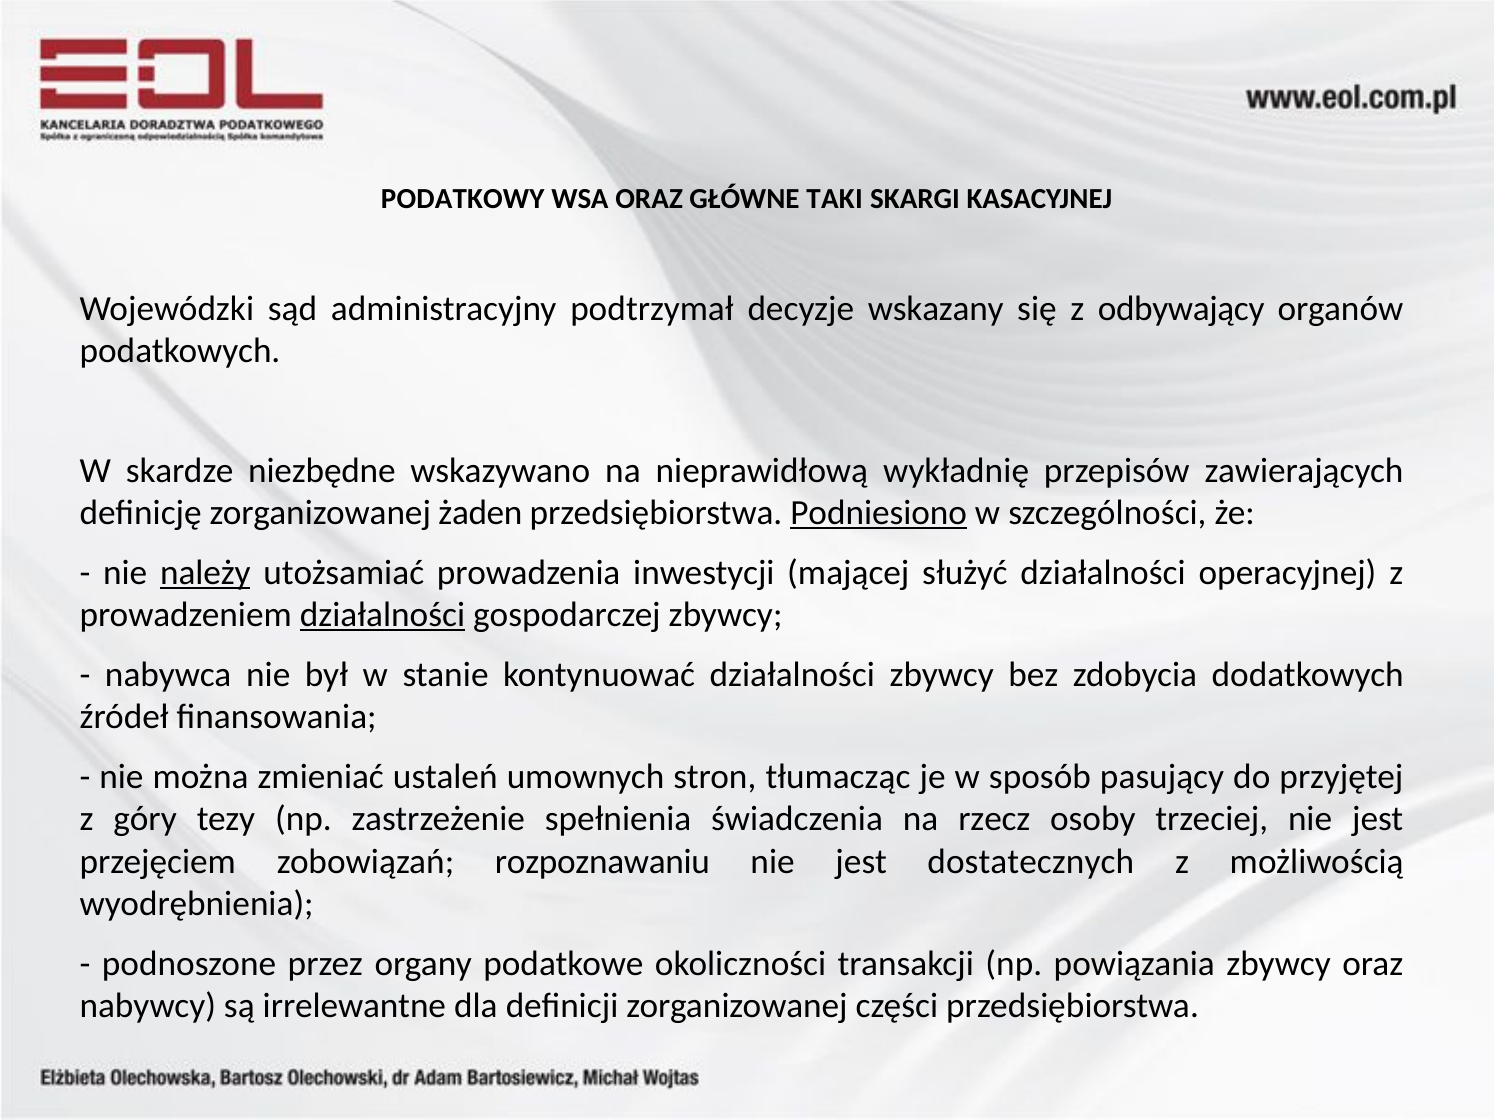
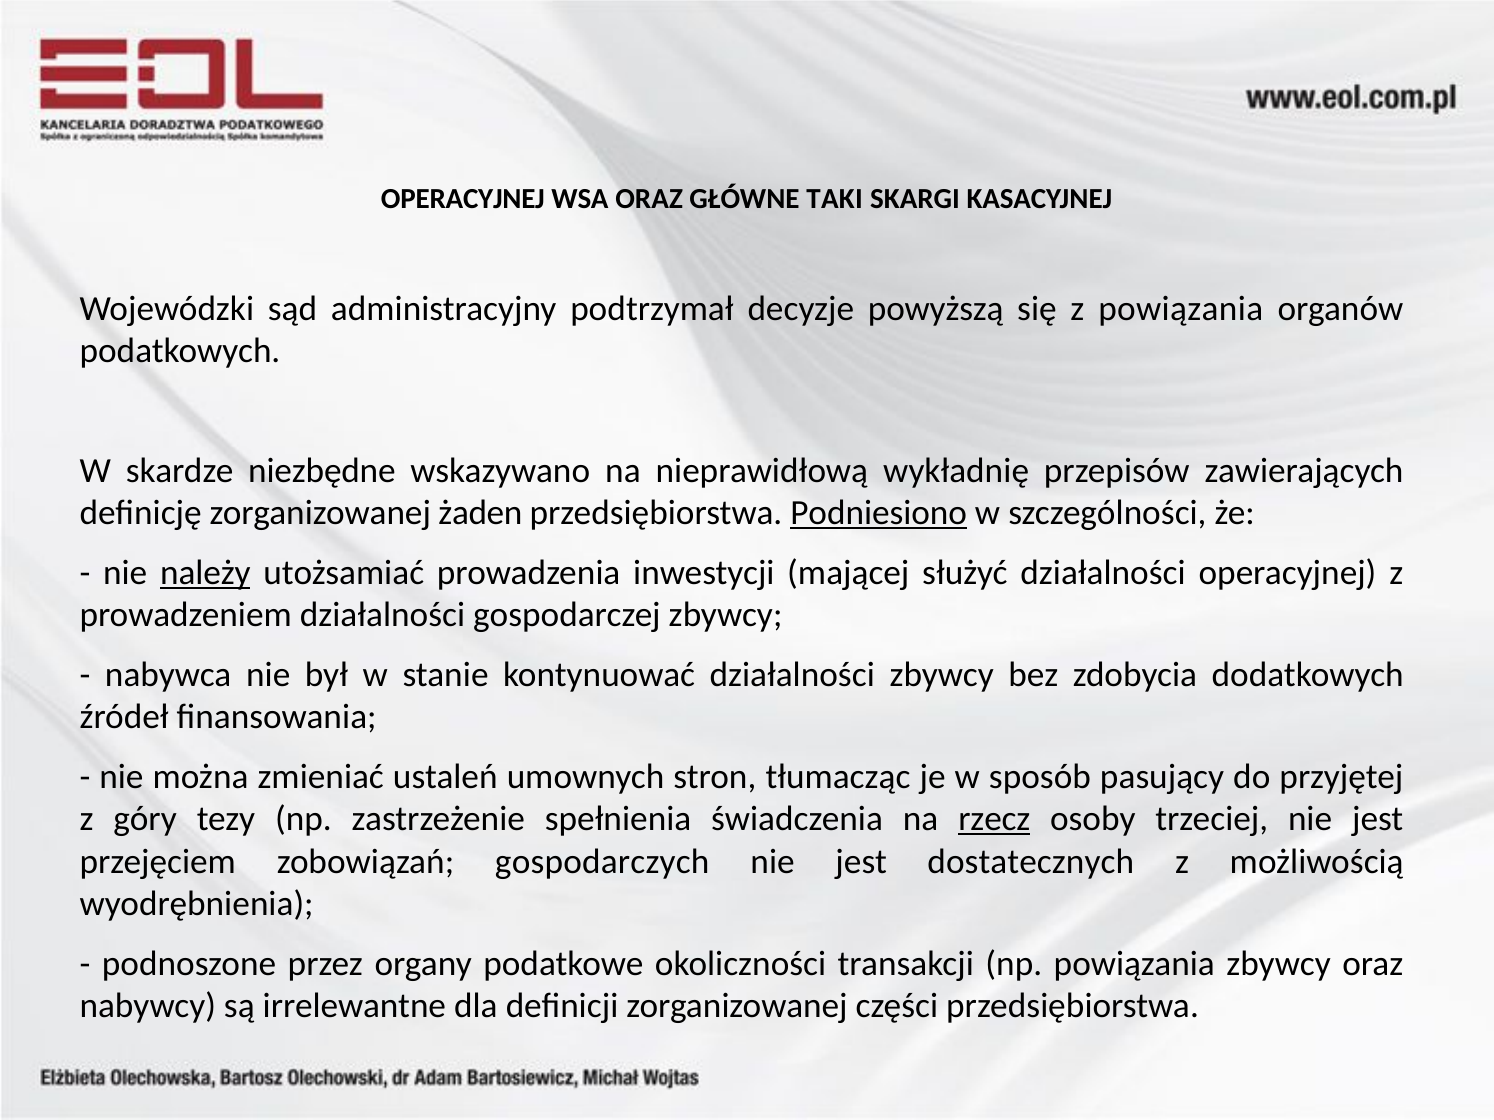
PODATKOWY: PODATKOWY -> OPERACYJNEJ (463, 199)
wskazany: wskazany -> powyższą (936, 309)
z odbywający: odbywający -> powiązania (1181, 309)
działalności underline: present -> none (382, 615)
rzecz underline: none -> present (994, 820)
rozpoznawaniu: rozpoznawaniu -> gospodarczych (602, 862)
